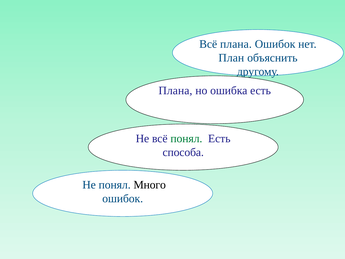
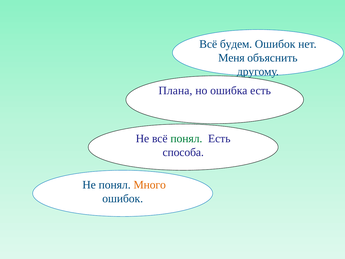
Всё плана: плана -> будем (236, 44)
План: План -> Меня (231, 58)
Много colour: black -> orange (150, 185)
